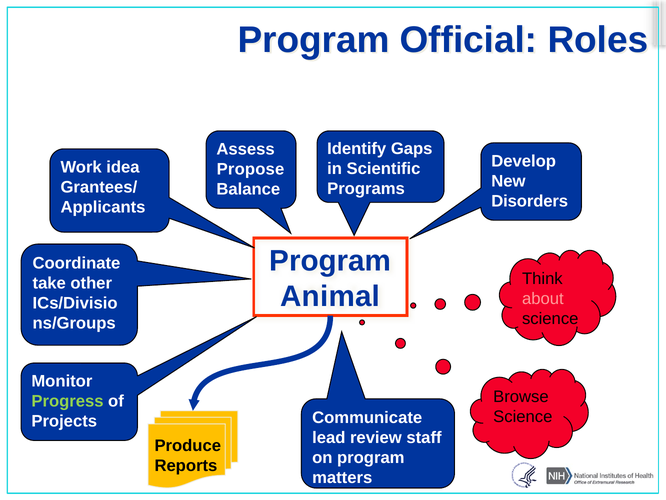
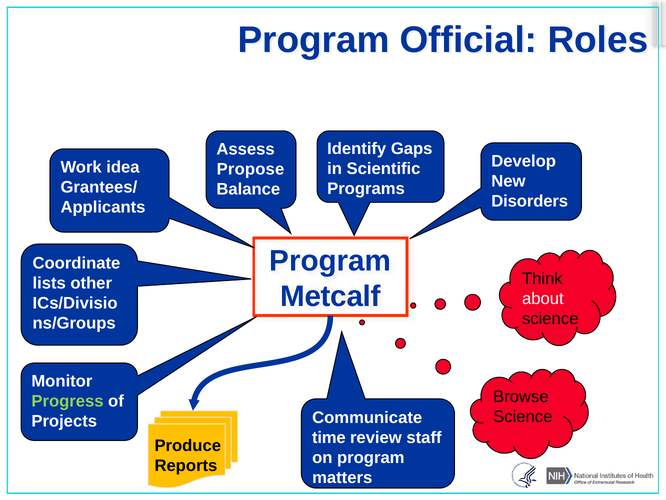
take: take -> lists (49, 283)
Animal: Animal -> Metcalf (330, 296)
about colour: pink -> white (543, 299)
lead: lead -> time (329, 437)
